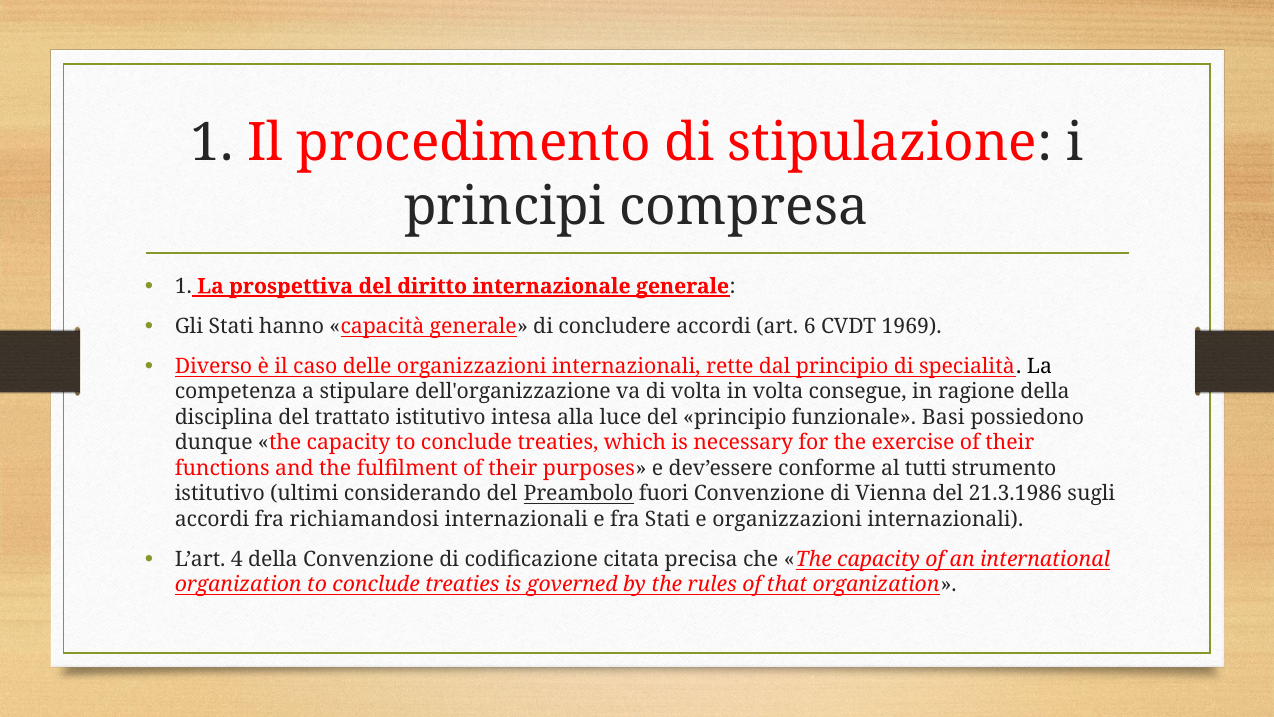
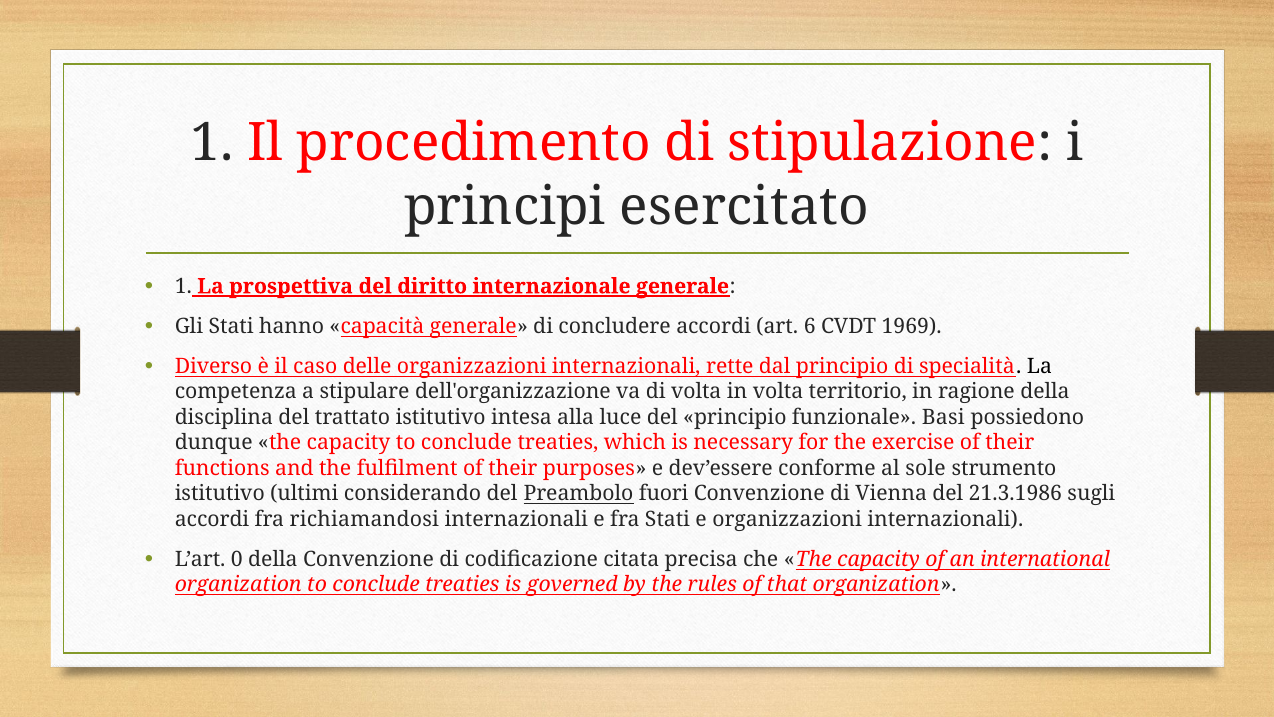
compresa: compresa -> esercitato (744, 207)
consegue: consegue -> territorio (858, 392)
tutti: tutti -> sole (925, 468)
4: 4 -> 0 (237, 559)
